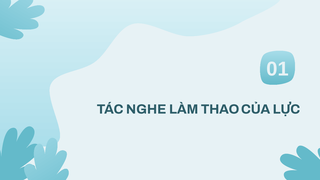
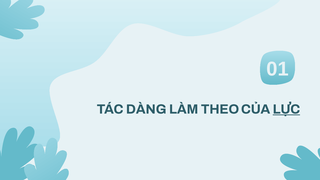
NGHE: NGHE -> DÀNG (146, 109)
THAO: THAO -> THEO (220, 109)
LỰC underline: none -> present (286, 109)
